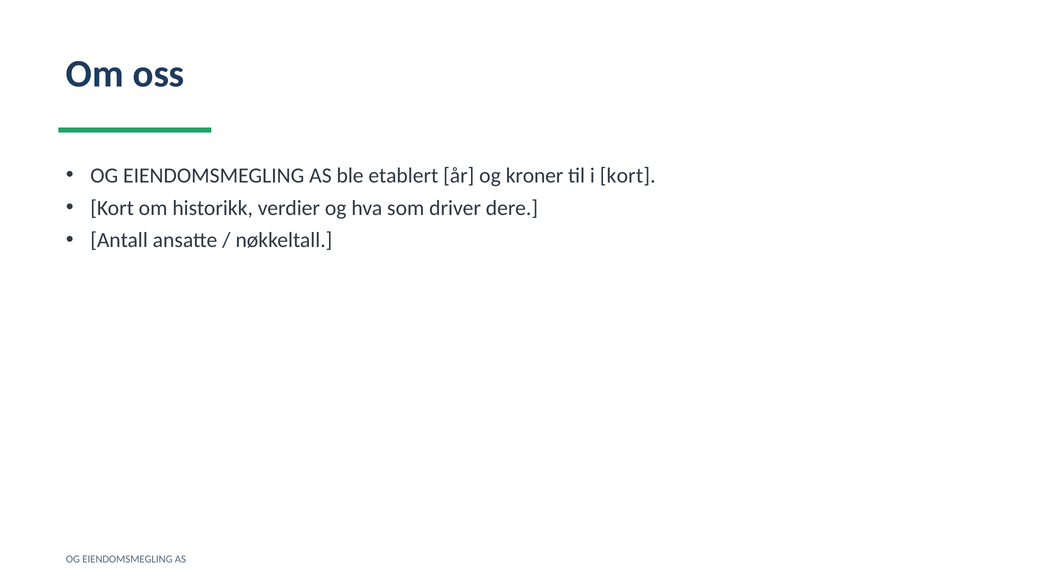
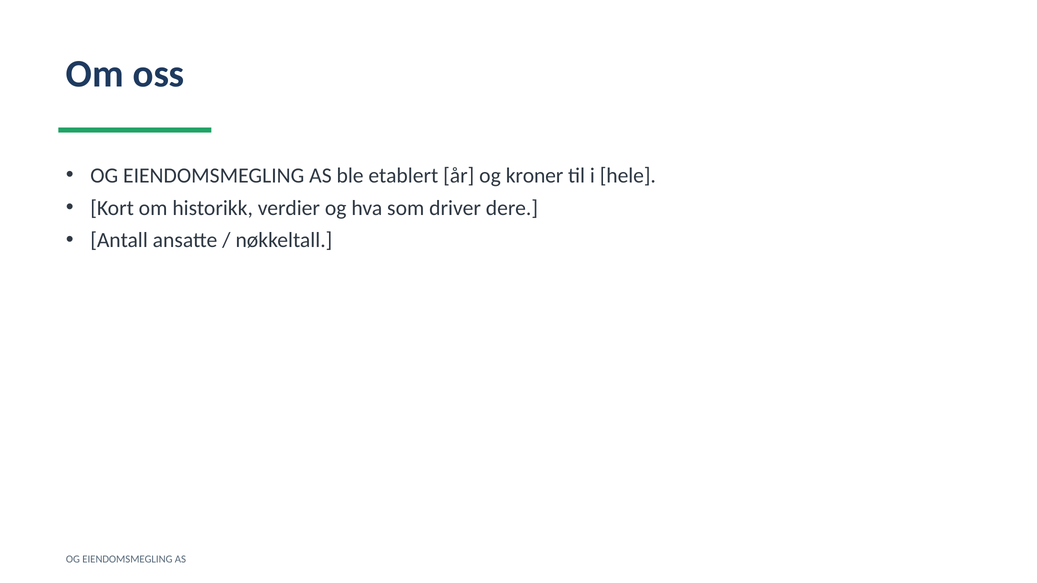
i kort: kort -> hele (628, 176)
